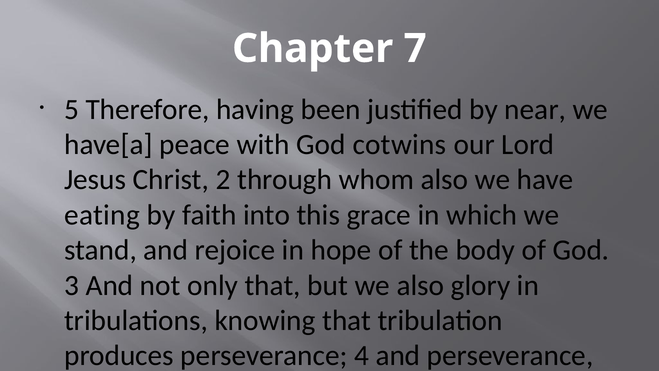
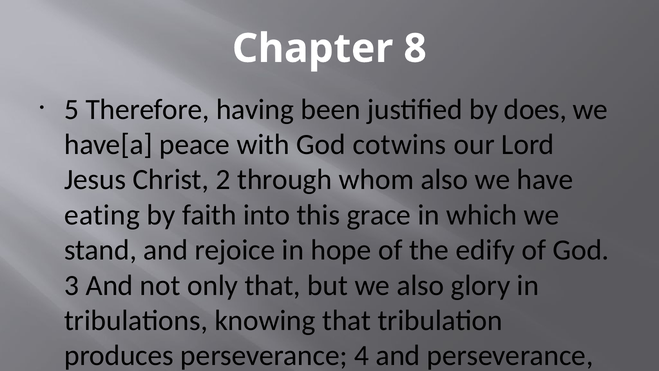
Chapter 7: 7 -> 8 (415, 49)
by near: near -> does (535, 109)
body: body -> edify (485, 250)
